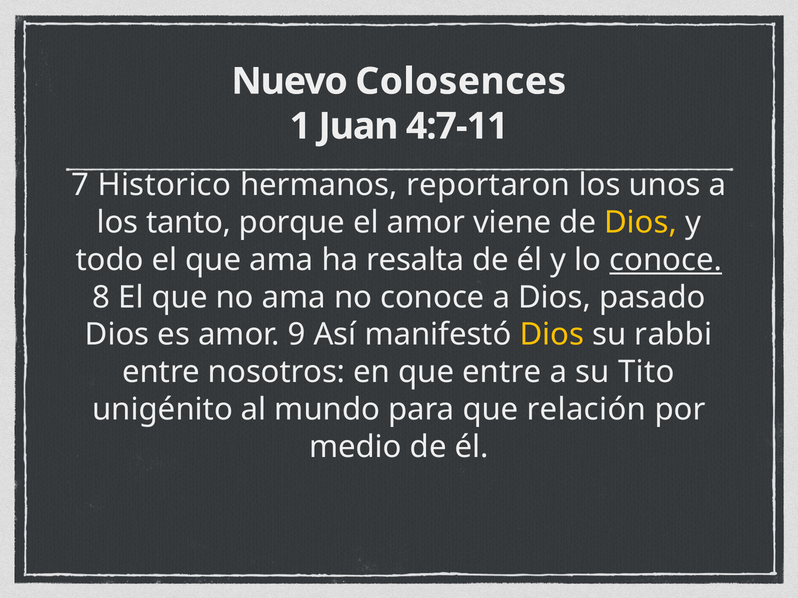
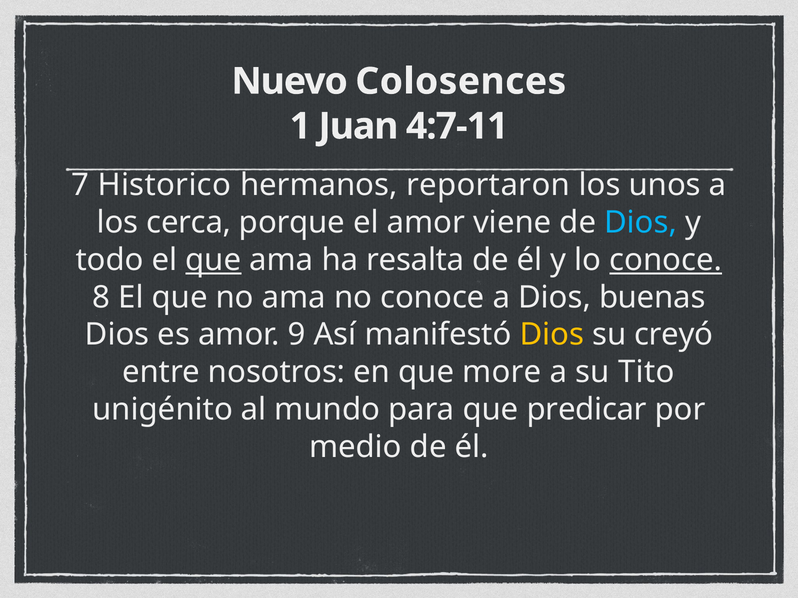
tanto: tanto -> cerca (189, 223)
Dios colour: yellow -> light blue (641, 223)
que underline: none -> present (213, 260)
pasado: pasado -> buenas (652, 298)
rabbi: rabbi -> creyó (674, 335)
que entre: entre -> more (502, 372)
relación: relación -> predicar (587, 410)
